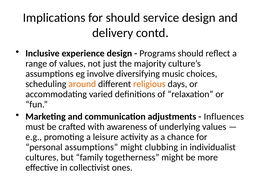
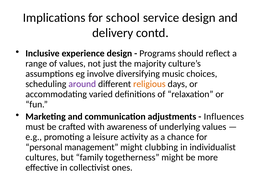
for should: should -> school (123, 18)
around colour: orange -> purple (82, 84)
personal assumptions: assumptions -> management (91, 147)
